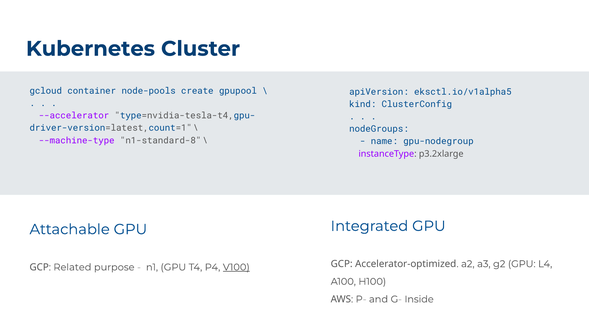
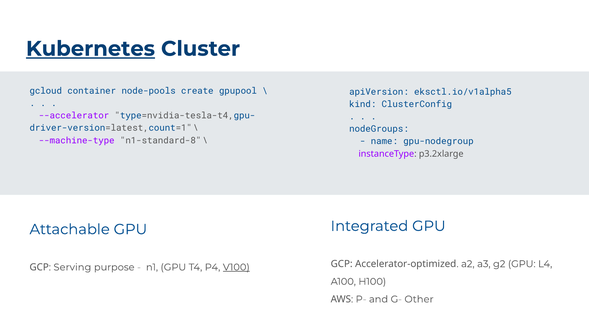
Kubernetes underline: none -> present (90, 49)
Related: Related -> Serving (72, 267)
Inside: Inside -> Other (419, 300)
